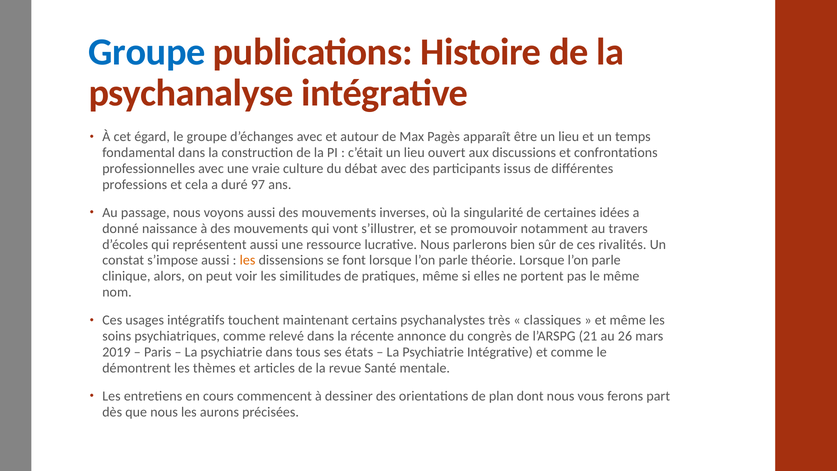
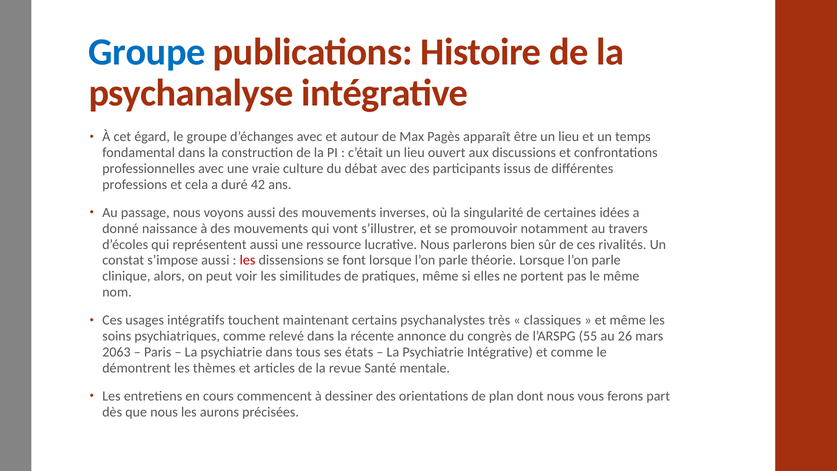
97: 97 -> 42 (258, 184)
les colour: orange -> red (248, 260)
21: 21 -> 55 (588, 336)
2019: 2019 -> 2063 (116, 352)
